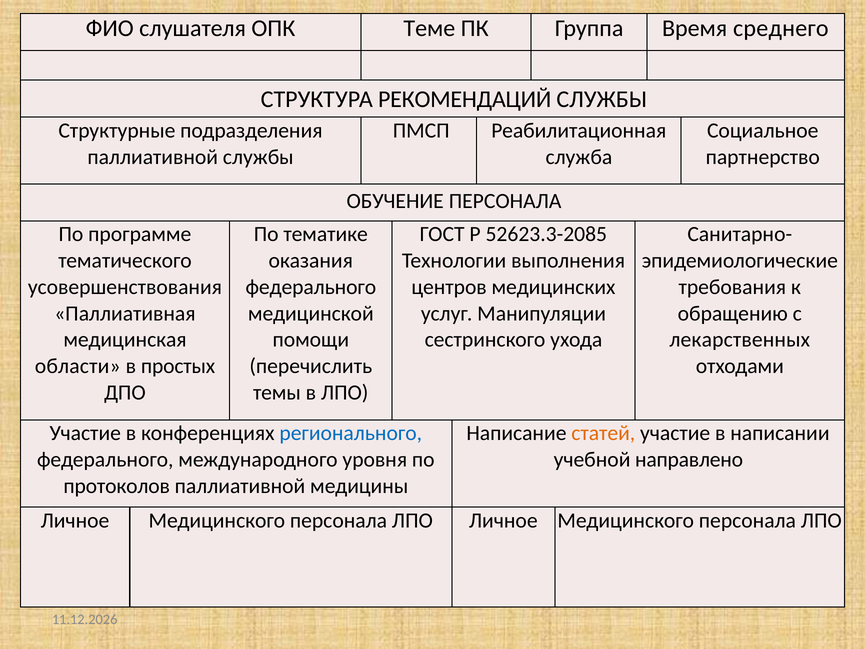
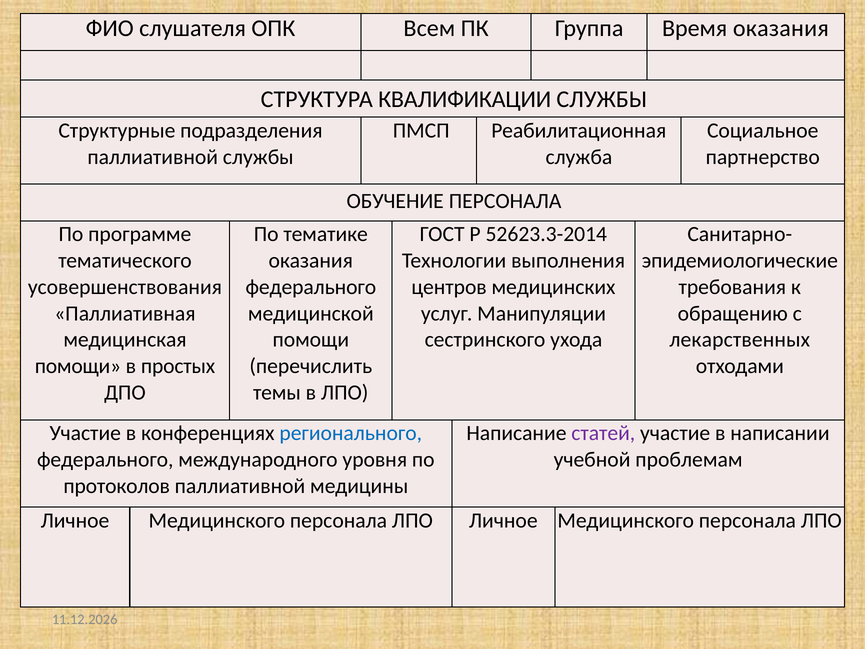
Теме: Теме -> Всем (429, 29)
Время среднего: среднего -> оказания (781, 29)
РЕКОМЕНДАЦИЙ: РЕКОМЕНДАЦИЙ -> КВАЛИФИКАЦИИ (465, 99)
52623.3-2085: 52623.3-2085 -> 52623.3-2014 (546, 234)
области: области -> помощи (78, 366)
статей colour: orange -> purple (603, 433)
направлено: направлено -> проблемам (689, 459)
